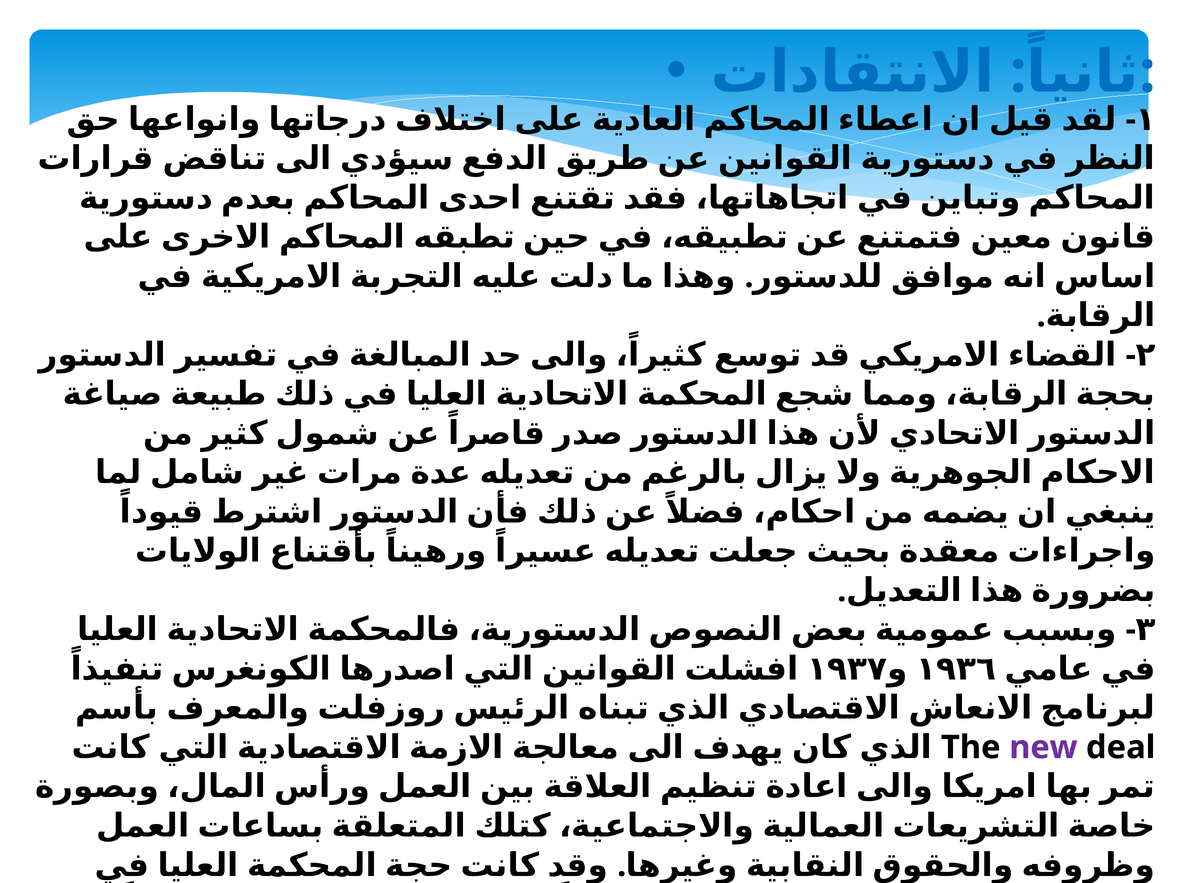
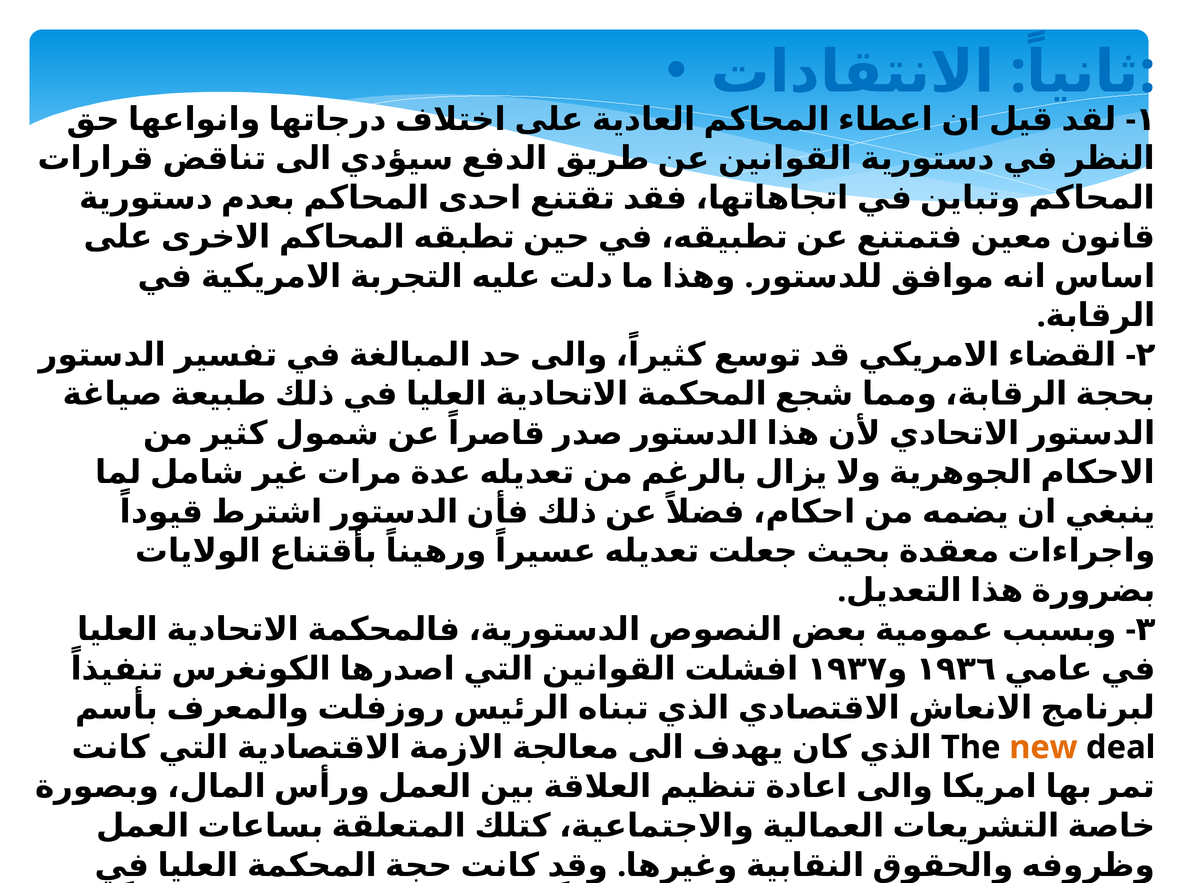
new colour: purple -> orange (1043, 747)
